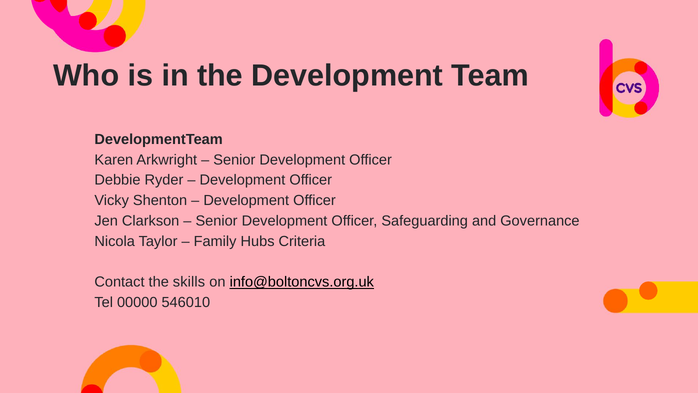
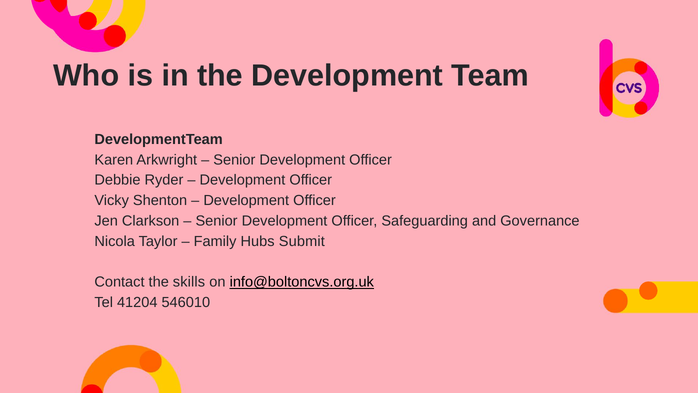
Criteria: Criteria -> Submit (302, 241)
00000: 00000 -> 41204 (137, 302)
